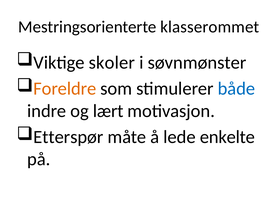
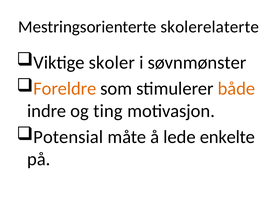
klasserommet: klasserommet -> skolerelaterte (210, 27)
både colour: blue -> orange (236, 88)
lært: lært -> ting (108, 111)
Etterspør: Etterspør -> Potensial (68, 137)
